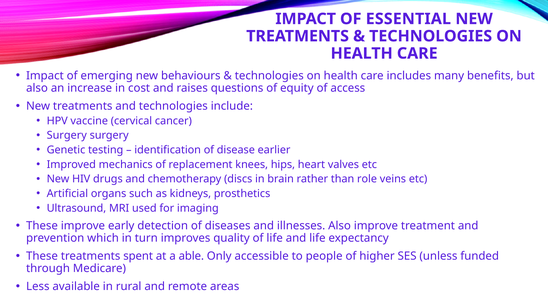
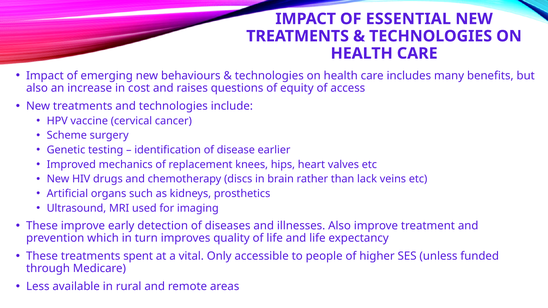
Surgery: Surgery -> Scheme (67, 135)
role: role -> lack (367, 179)
able: able -> vital (191, 256)
